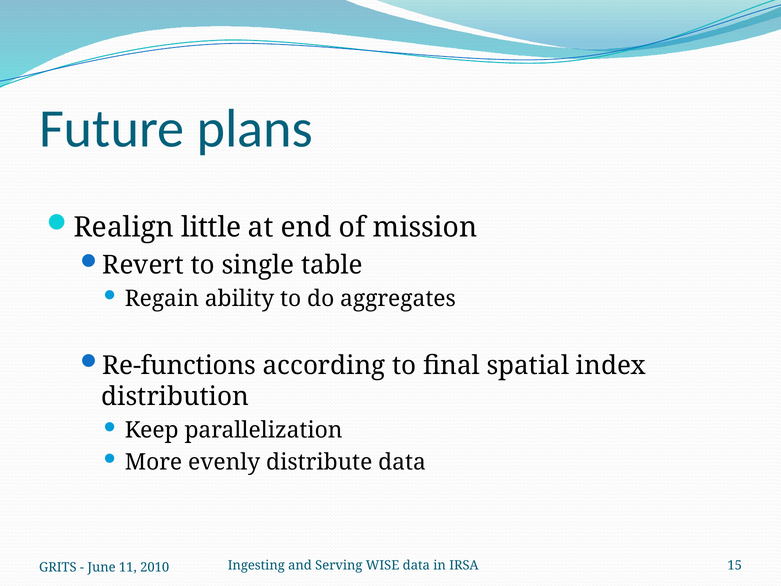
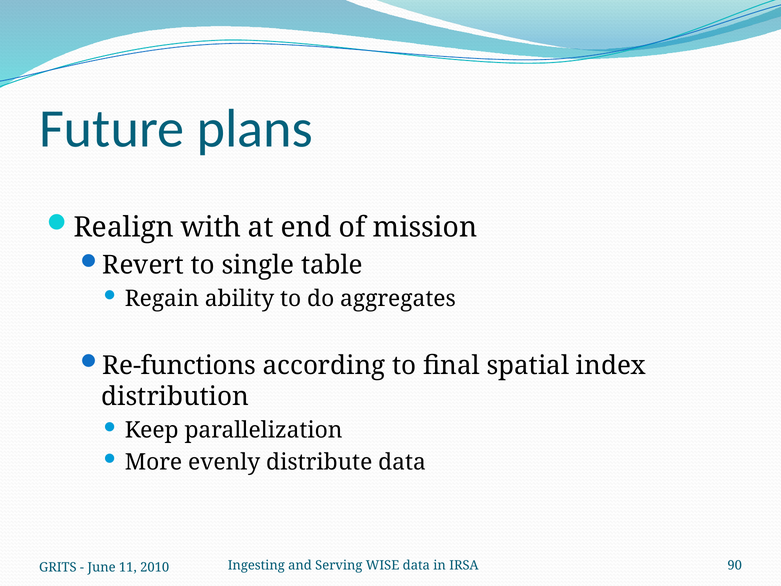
little: little -> with (211, 227)
15: 15 -> 90 (735, 565)
